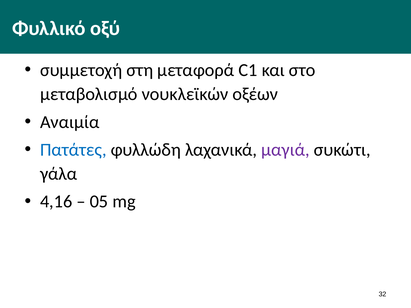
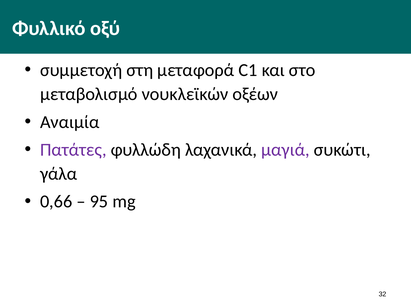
Πατάτες colour: blue -> purple (73, 150)
4,16: 4,16 -> 0,66 (56, 202)
05: 05 -> 95 (99, 202)
